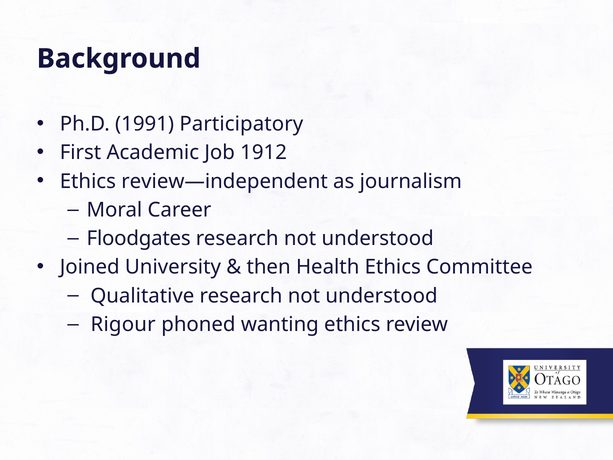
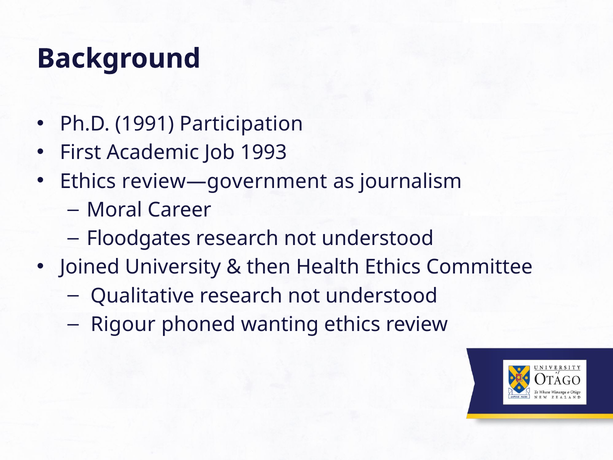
Participatory: Participatory -> Participation (241, 124)
1912: 1912 -> 1993 (264, 153)
review—independent: review—independent -> review—government (224, 181)
